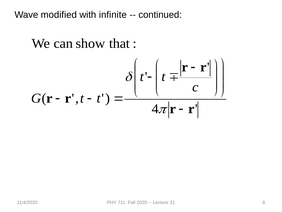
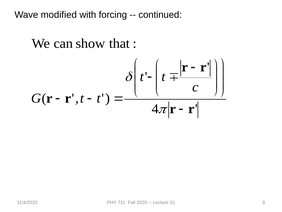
infinite: infinite -> forcing (113, 15)
